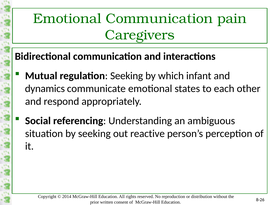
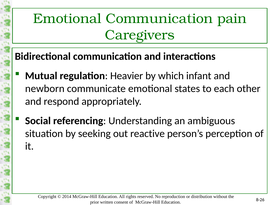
regulation Seeking: Seeking -> Heavier (127, 76)
dynamics: dynamics -> newborn (45, 89)
